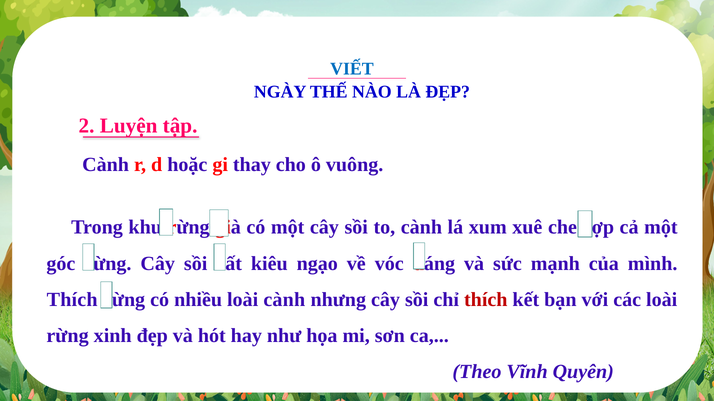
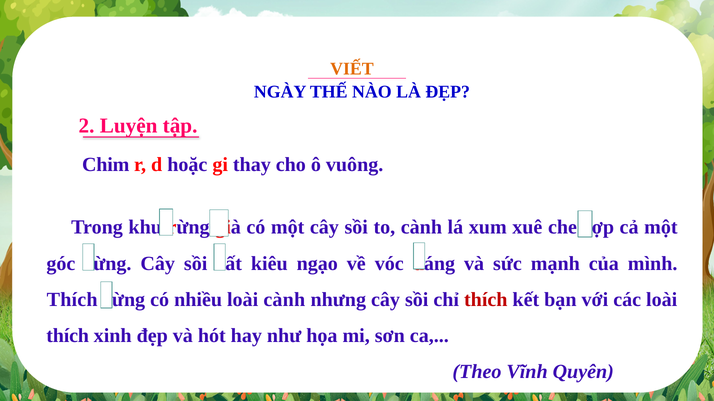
VIẾT colour: blue -> orange (352, 69)
Cành: Cành -> Chim (106, 165)
rừng: rừng -> thích (68, 336)
